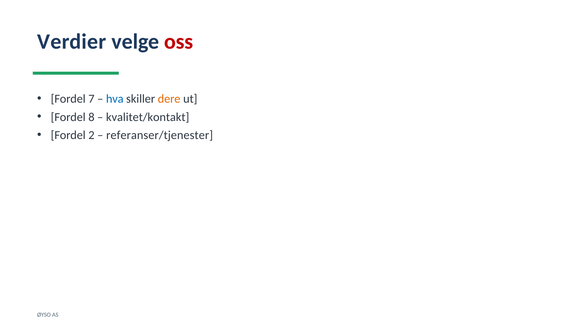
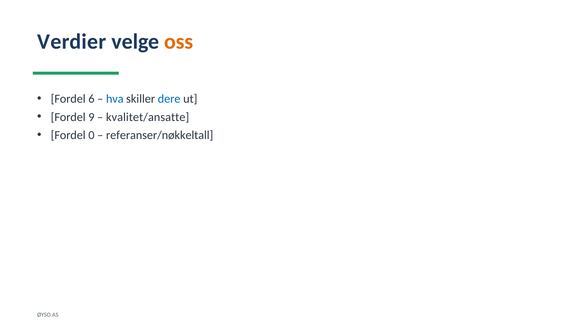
oss colour: red -> orange (179, 42)
7: 7 -> 6 (91, 99)
dere colour: orange -> blue (169, 99)
8: 8 -> 9 (91, 117)
kvalitet/kontakt: kvalitet/kontakt -> kvalitet/ansatte (148, 117)
2: 2 -> 0 (91, 135)
referanser/tjenester: referanser/tjenester -> referanser/nøkkeltall (160, 135)
